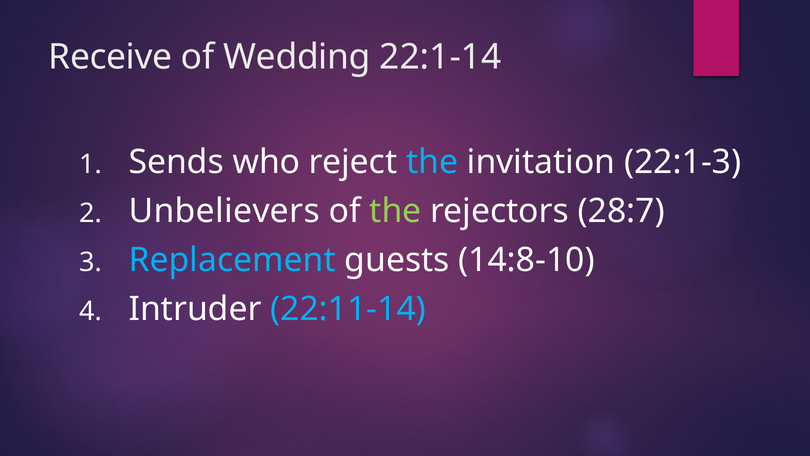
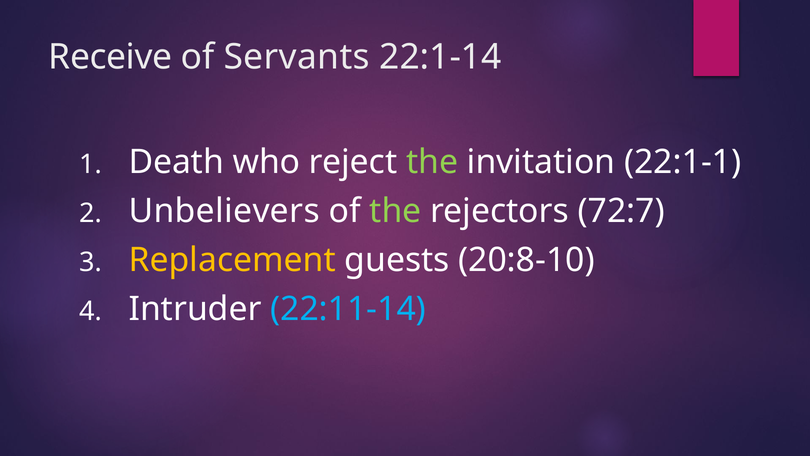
Wedding: Wedding -> Servants (297, 57)
Sends: Sends -> Death (176, 162)
the colour: light blue -> light green (432, 162)
22:1-3: 22:1-3 -> 22:1-1 (683, 162)
28:7: 28:7 -> 72:7 (621, 211)
Replacement colour: light blue -> yellow (232, 260)
14:8-10: 14:8-10 -> 20:8-10 (527, 260)
